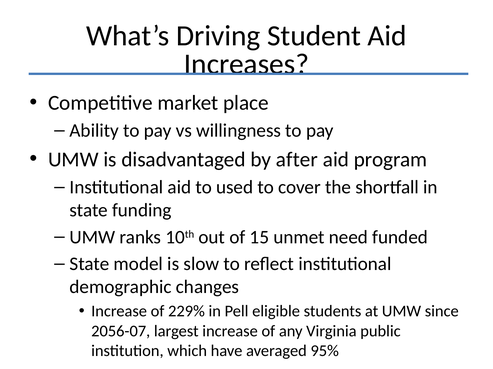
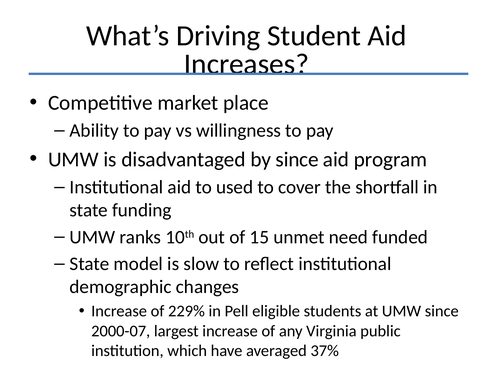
by after: after -> since (297, 160)
2056-07: 2056-07 -> 2000-07 (121, 332)
95%: 95% -> 37% (325, 351)
